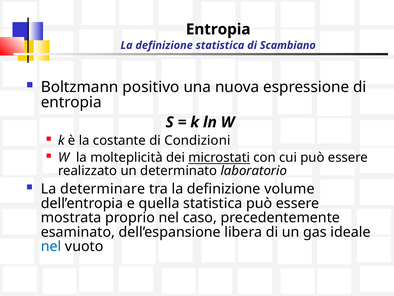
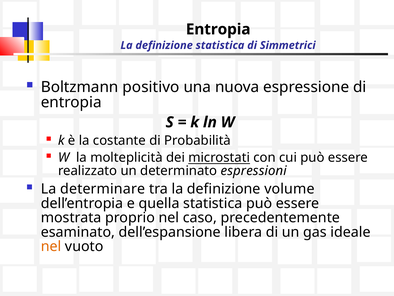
Scambiano: Scambiano -> Simmetrici (288, 45)
Condizioni: Condizioni -> Probabilità (198, 140)
laboratorio: laboratorio -> espressioni (254, 171)
nel colour: blue -> orange (51, 246)
